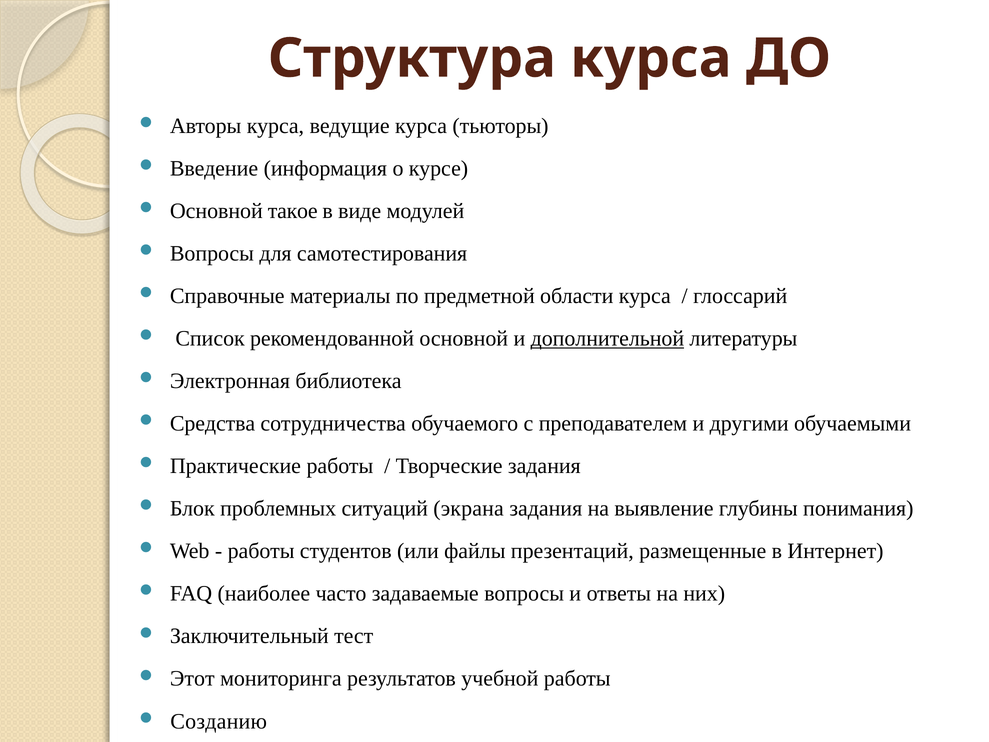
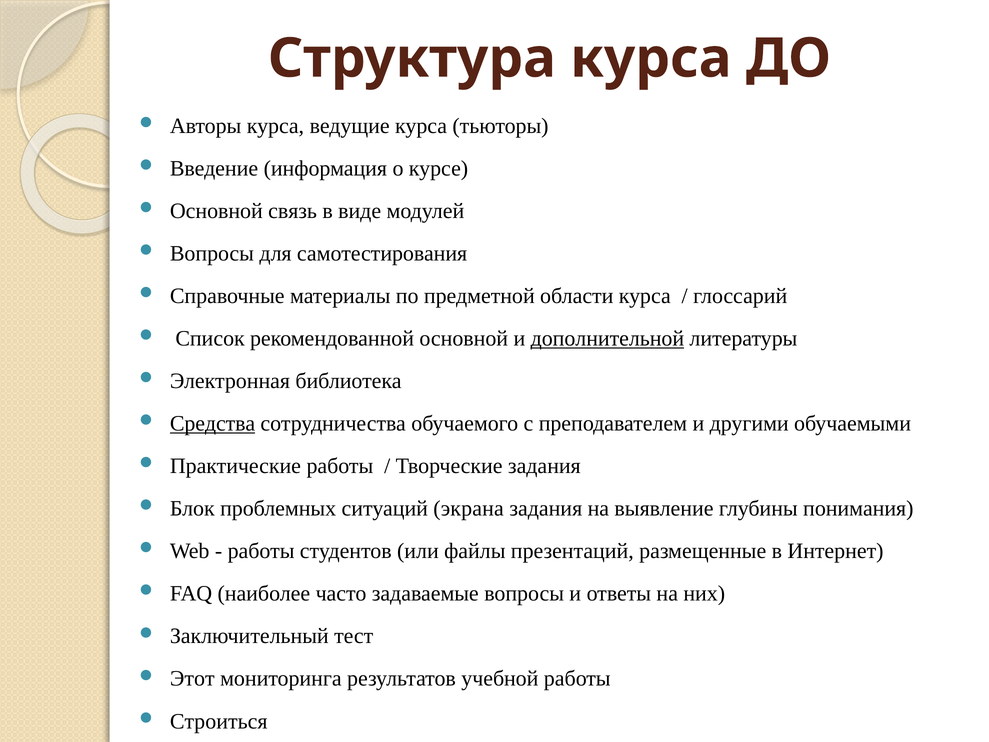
такое: такое -> связь (293, 211)
Средства underline: none -> present (213, 423)
Созданию: Созданию -> Строиться (219, 721)
